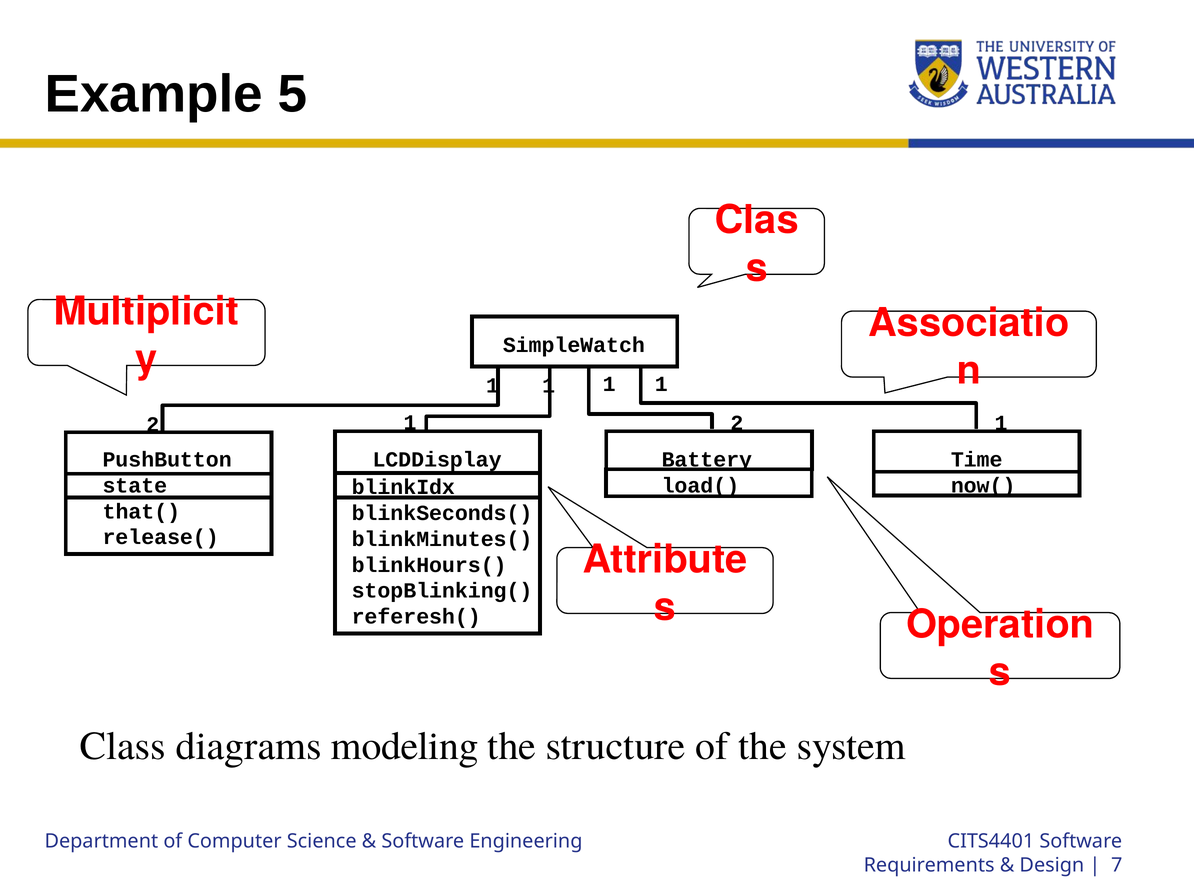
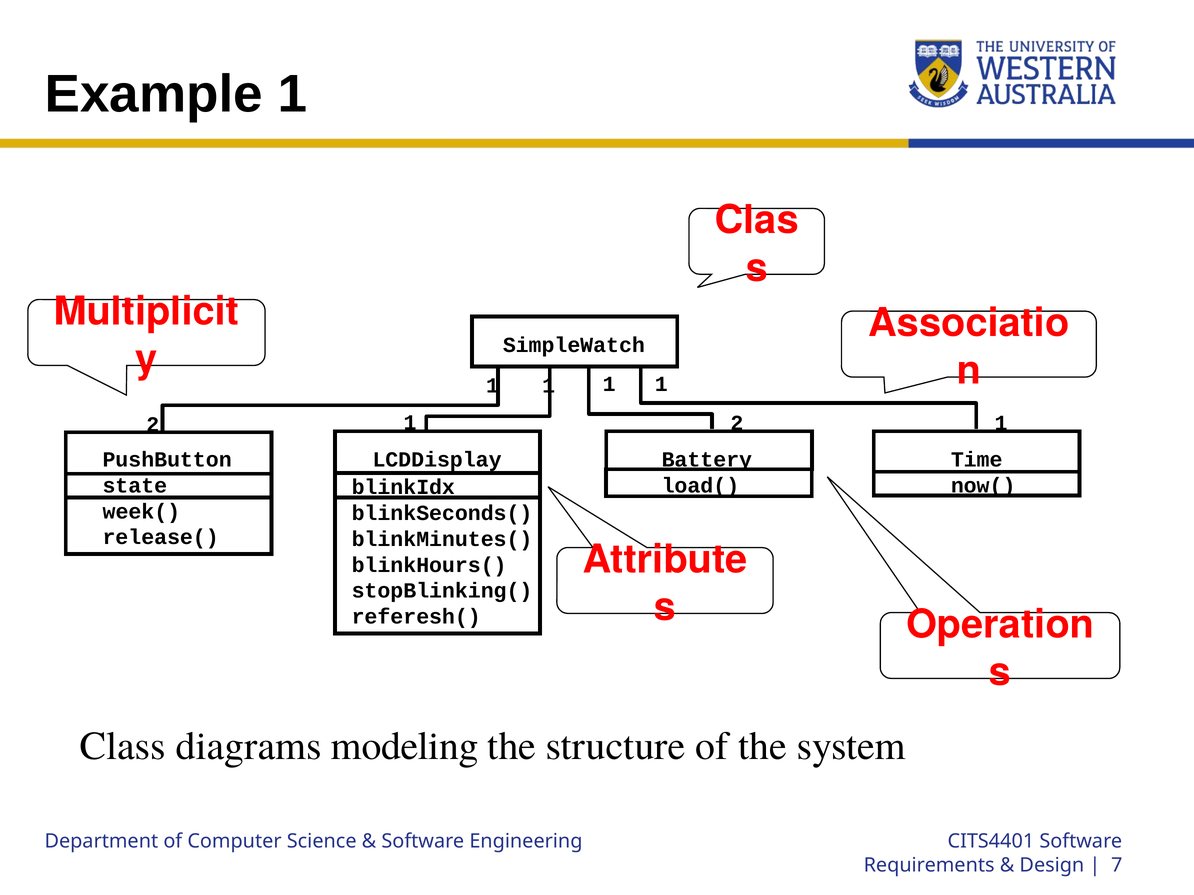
Example 5: 5 -> 1 (292, 94)
that(: that( -> week( (141, 512)
